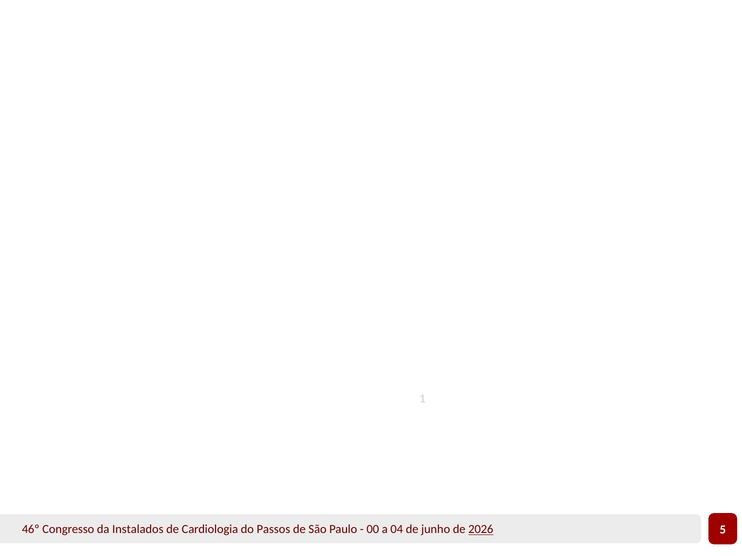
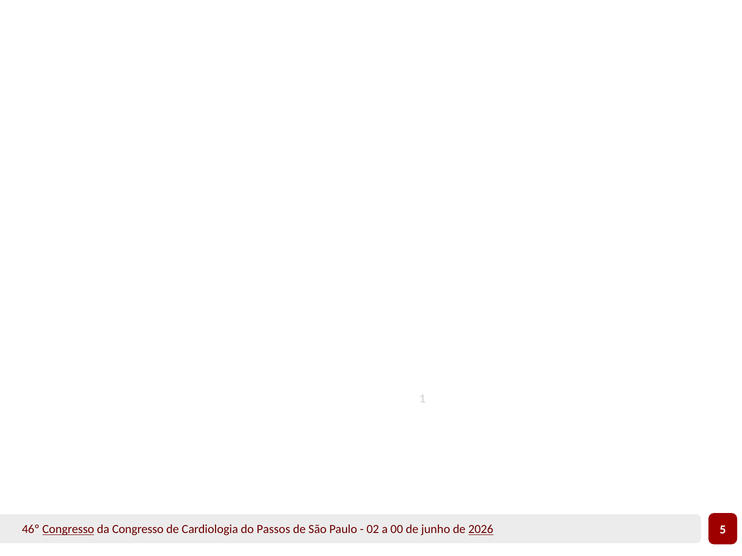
Congresso underline: none -> present (68, 530)
da Instalados: Instalados -> Congresso (138, 530)
00: 00 -> 02 (373, 530)
04: 04 -> 00 (397, 530)
